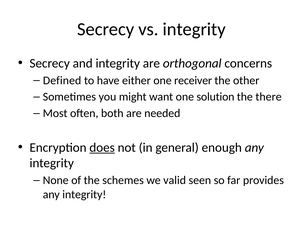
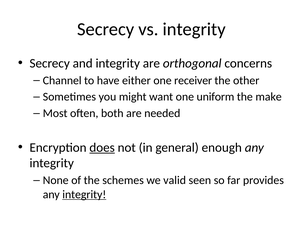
Defined: Defined -> Channel (62, 80)
solution: solution -> uniform (215, 97)
there: there -> make (269, 97)
integrity underline: none -> present (84, 195)
